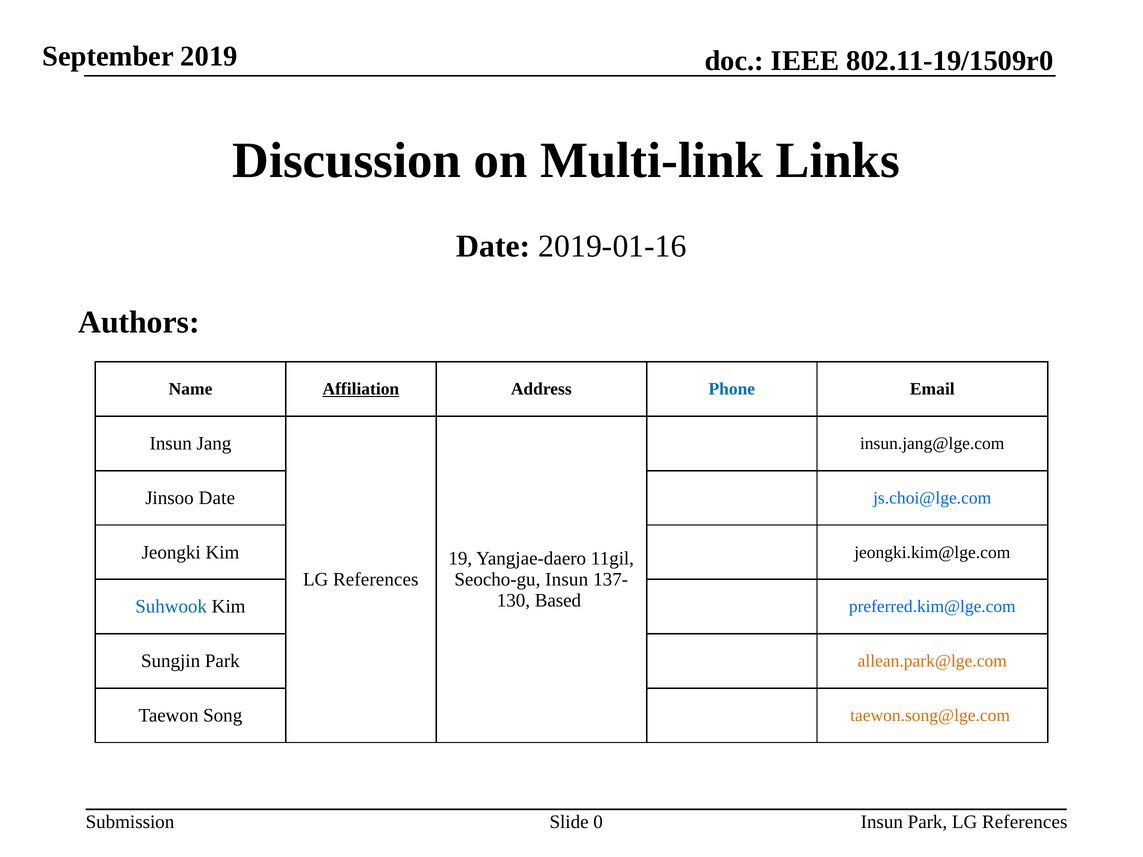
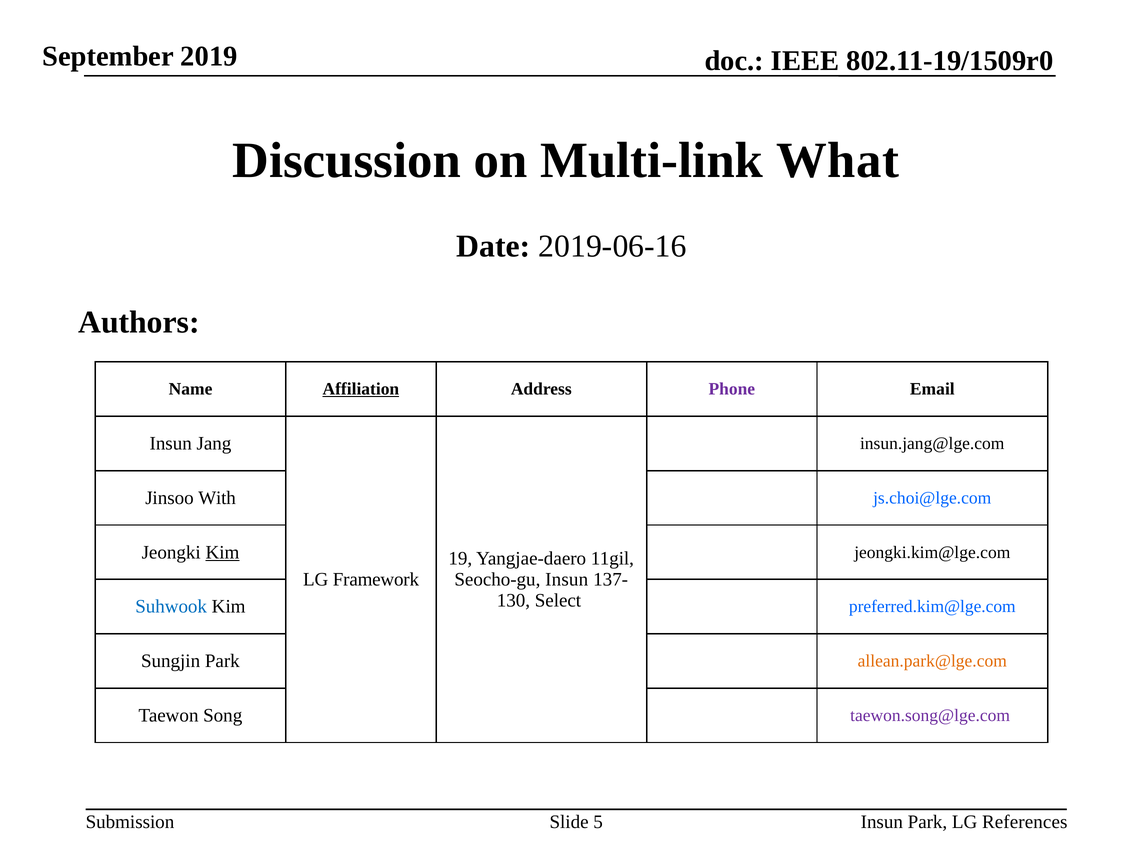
Links: Links -> What (838, 161)
2019-01-16: 2019-01-16 -> 2019-06-16 (612, 246)
Phone colour: blue -> purple (732, 389)
Jinsoo Date: Date -> With (217, 498)
Kim underline: none -> present (222, 552)
References: References -> Framework (376, 580)
Based: Based -> Select (558, 601)
taewon.song@lge.com colour: orange -> purple (930, 716)
0: 0 -> 5 (598, 822)
